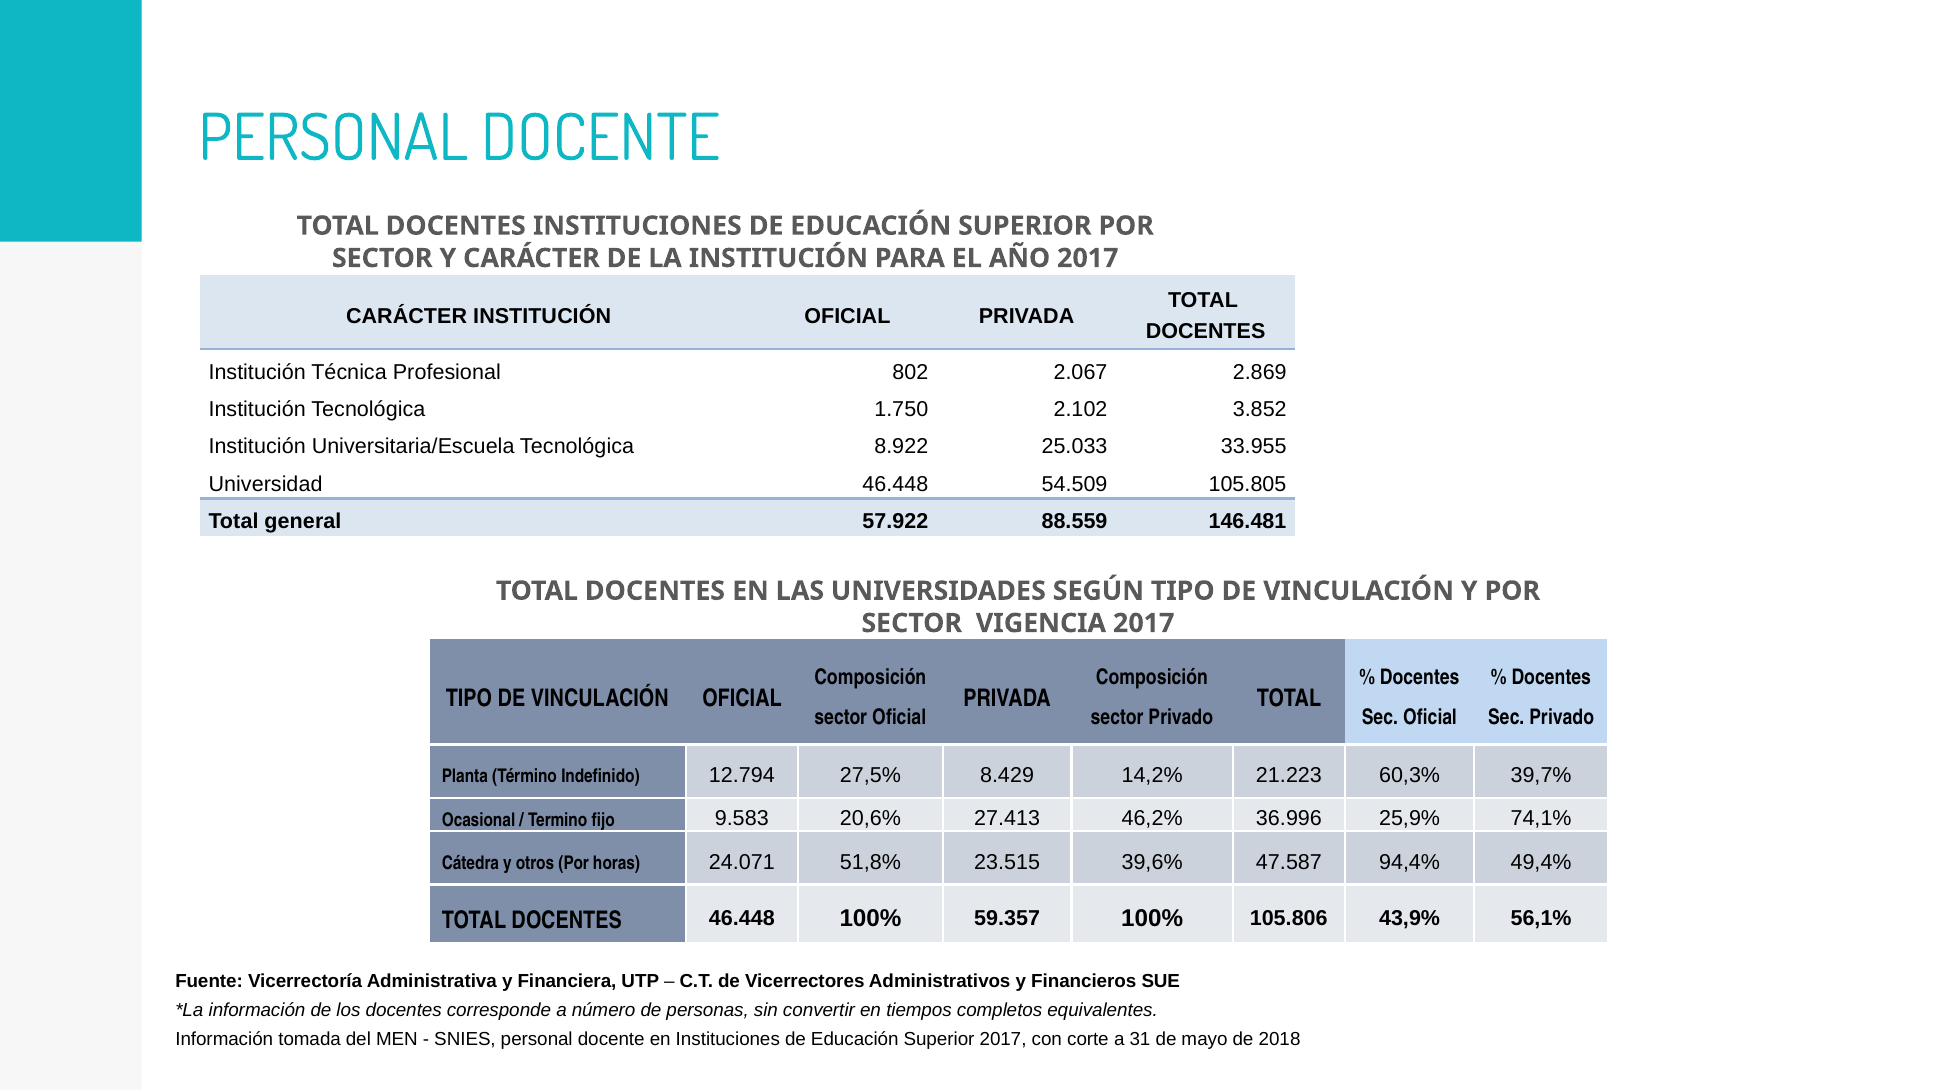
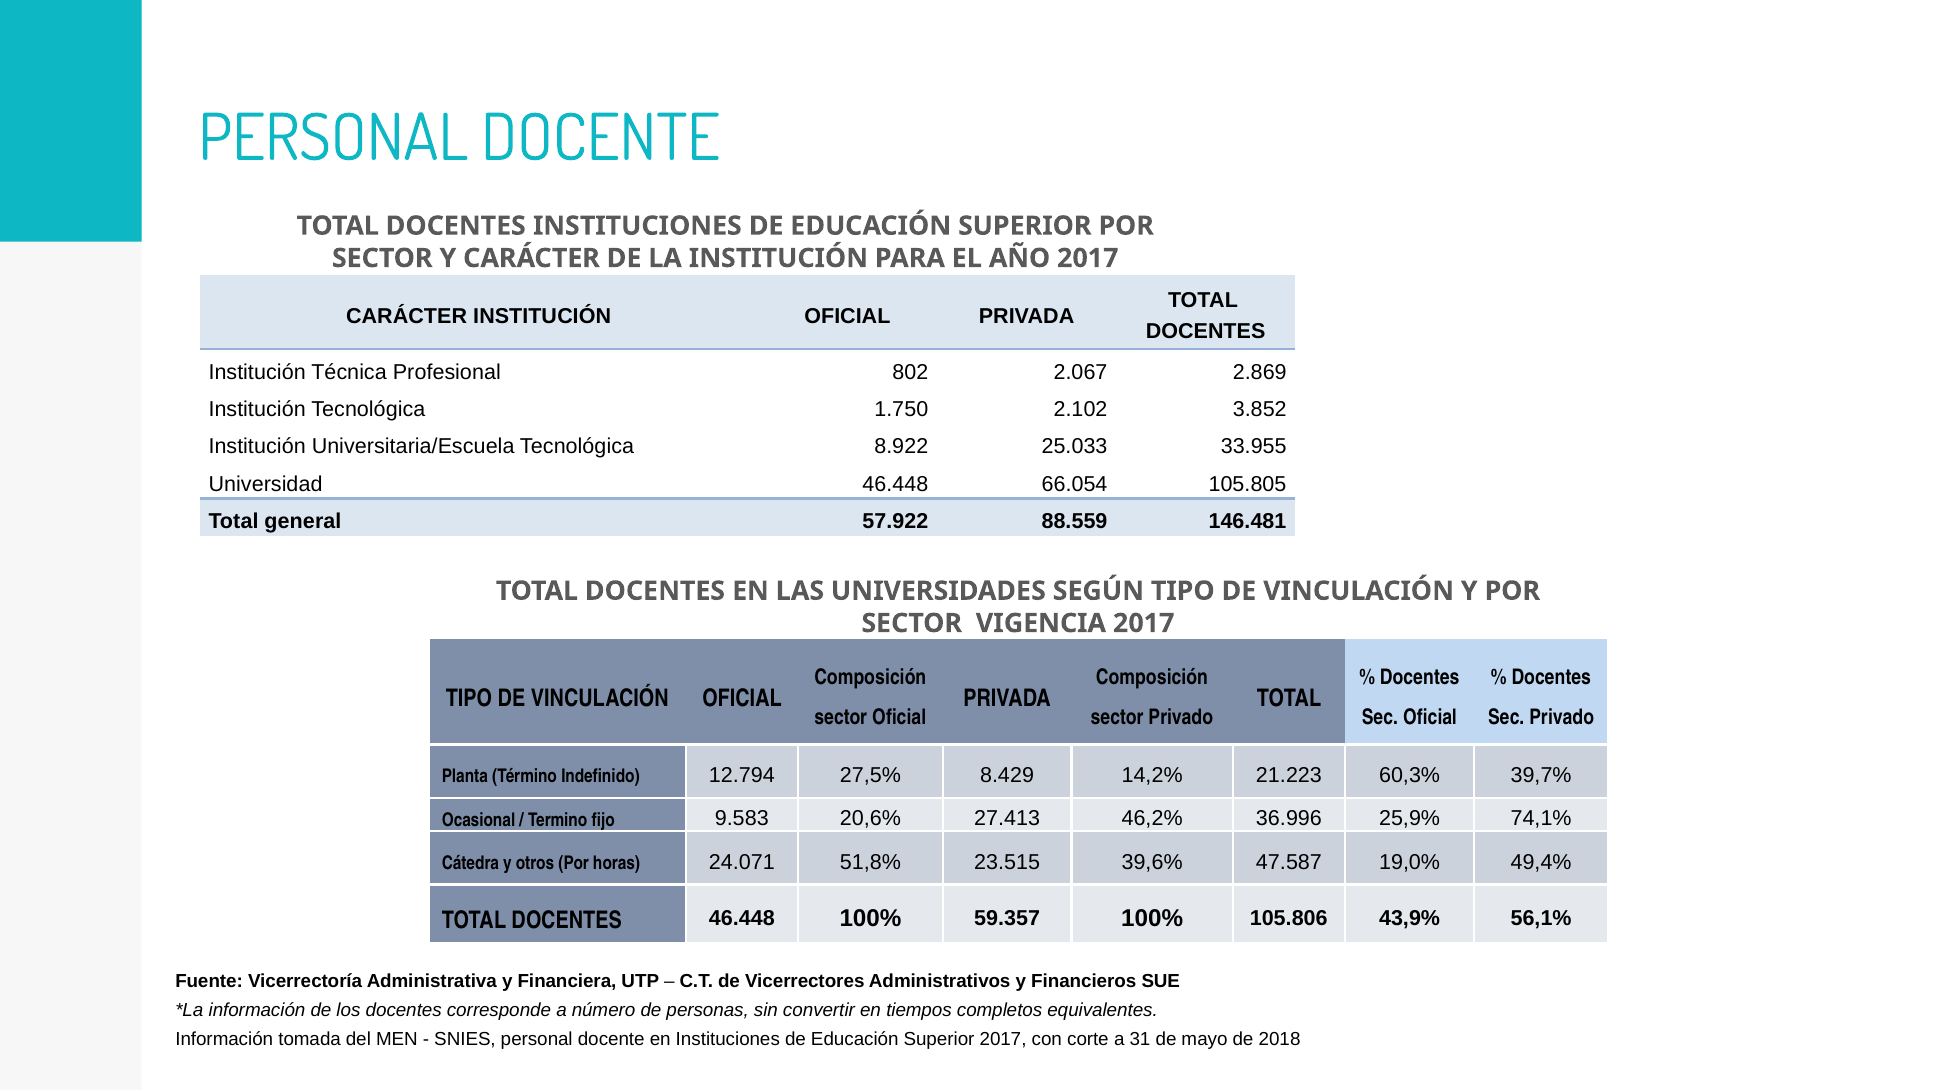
54.509: 54.509 -> 66.054 (1075, 484)
94,4%: 94,4% -> 19,0% (1410, 862)
